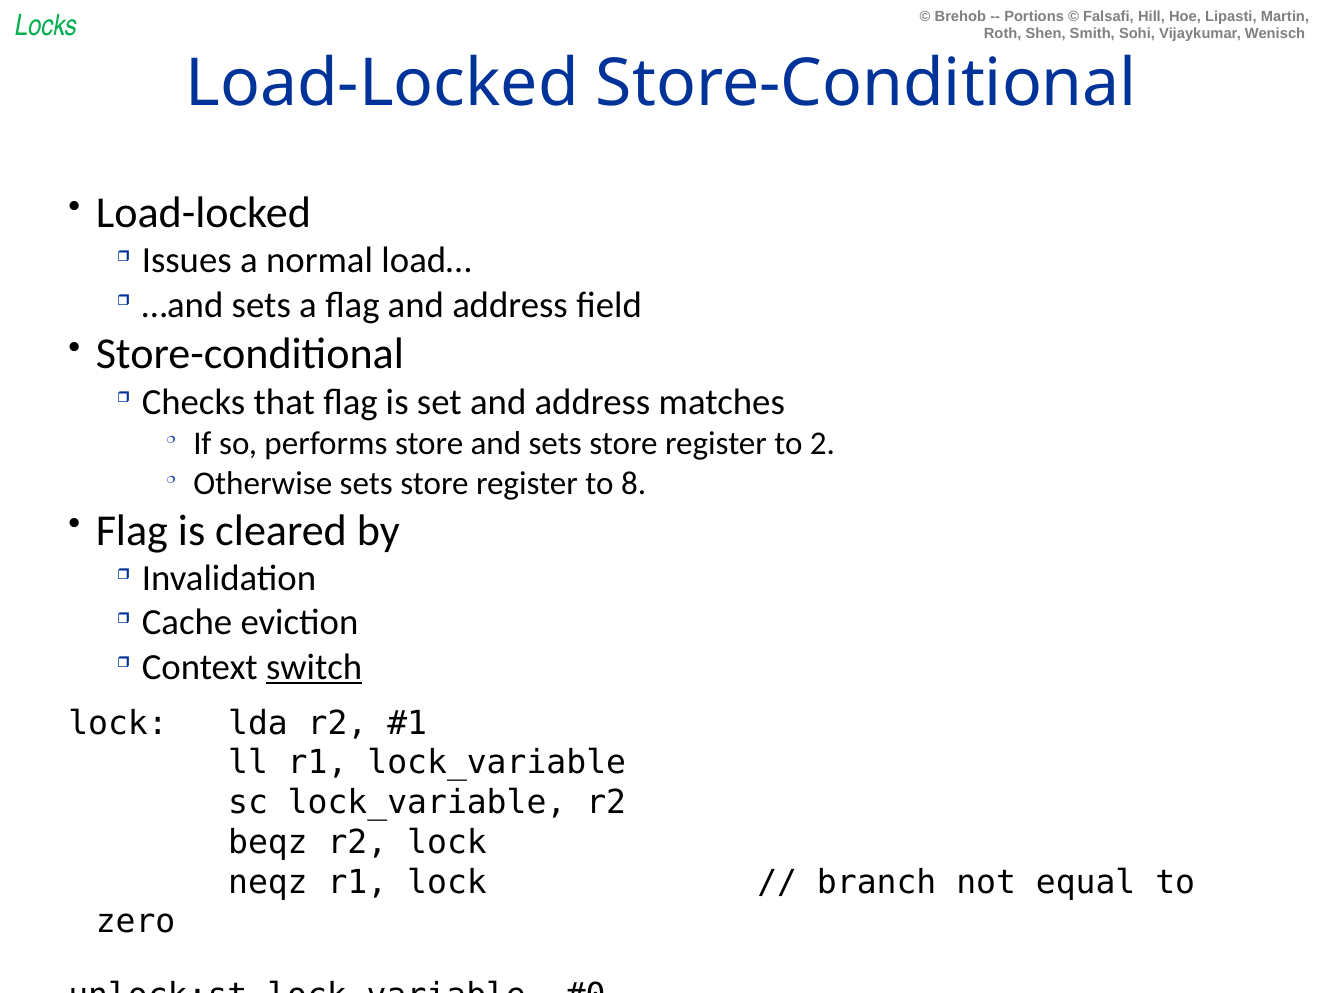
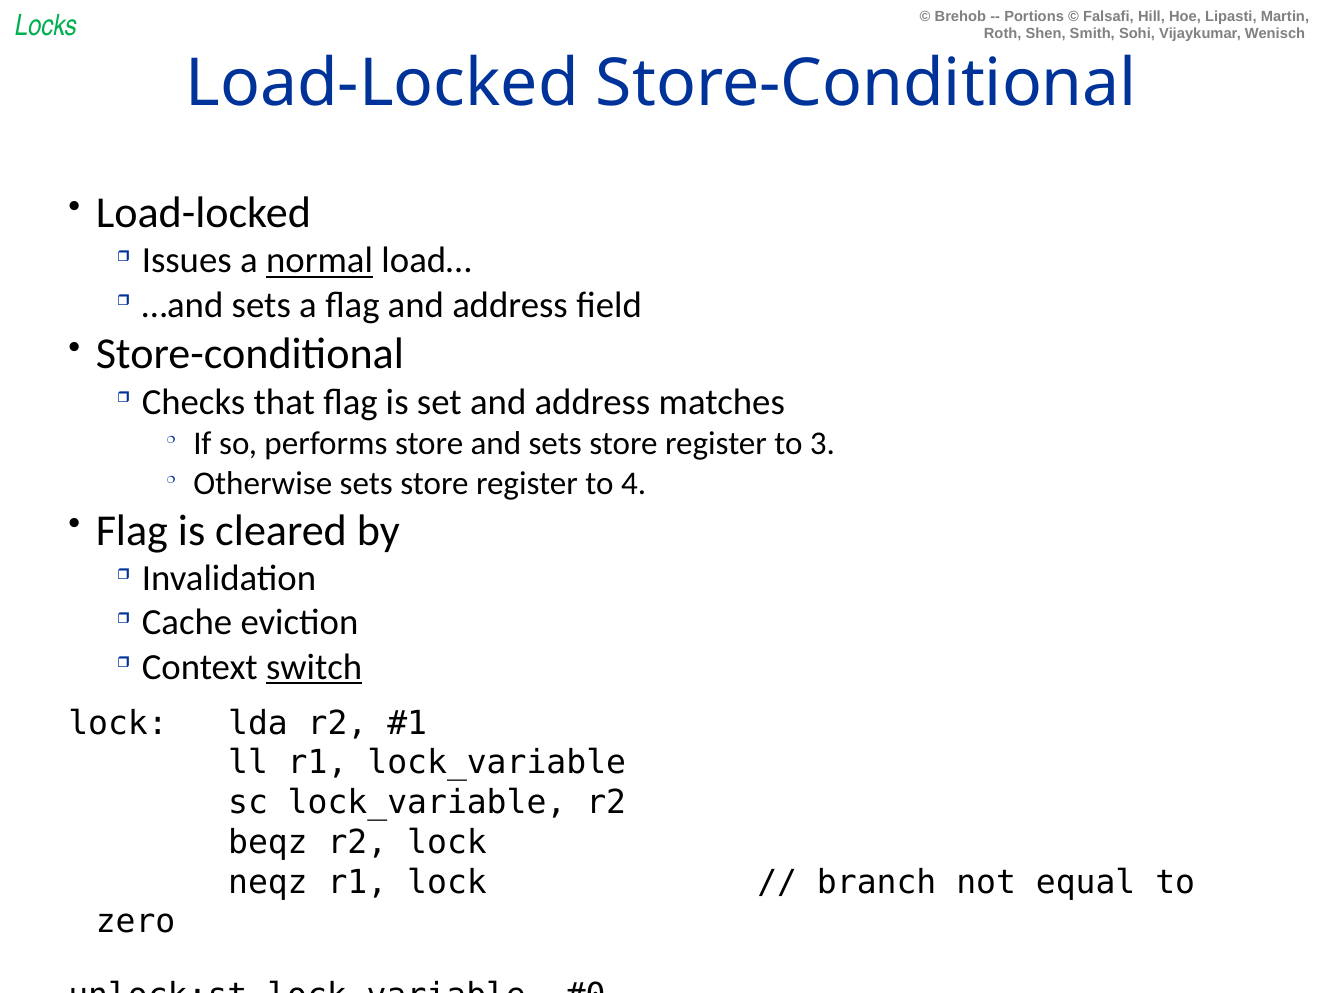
normal underline: none -> present (320, 261)
2: 2 -> 3 (823, 443)
8: 8 -> 4 (634, 483)
